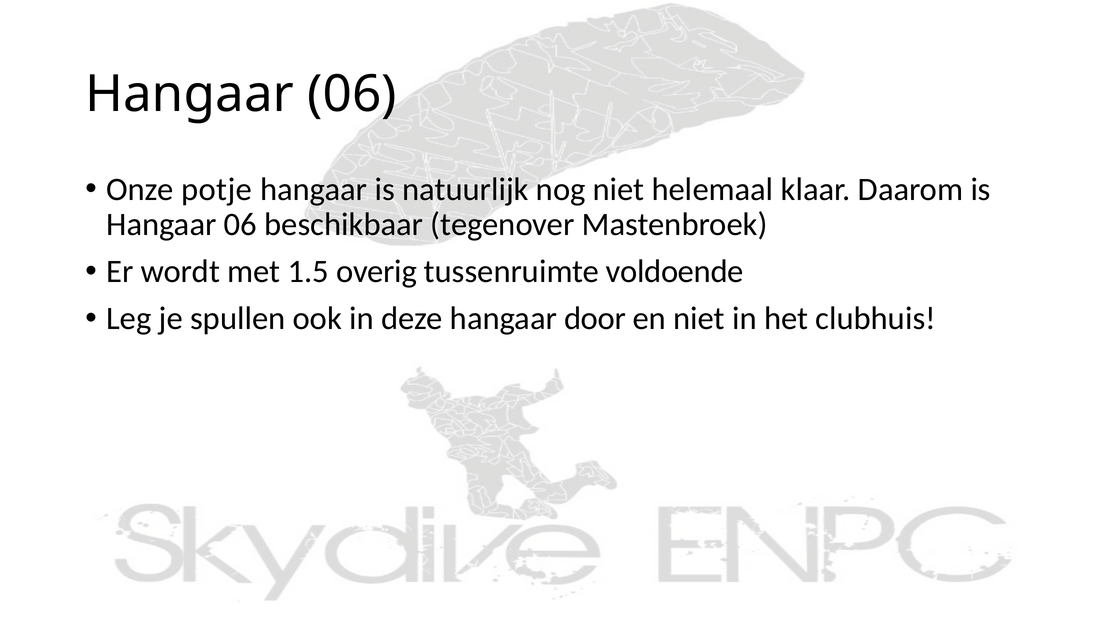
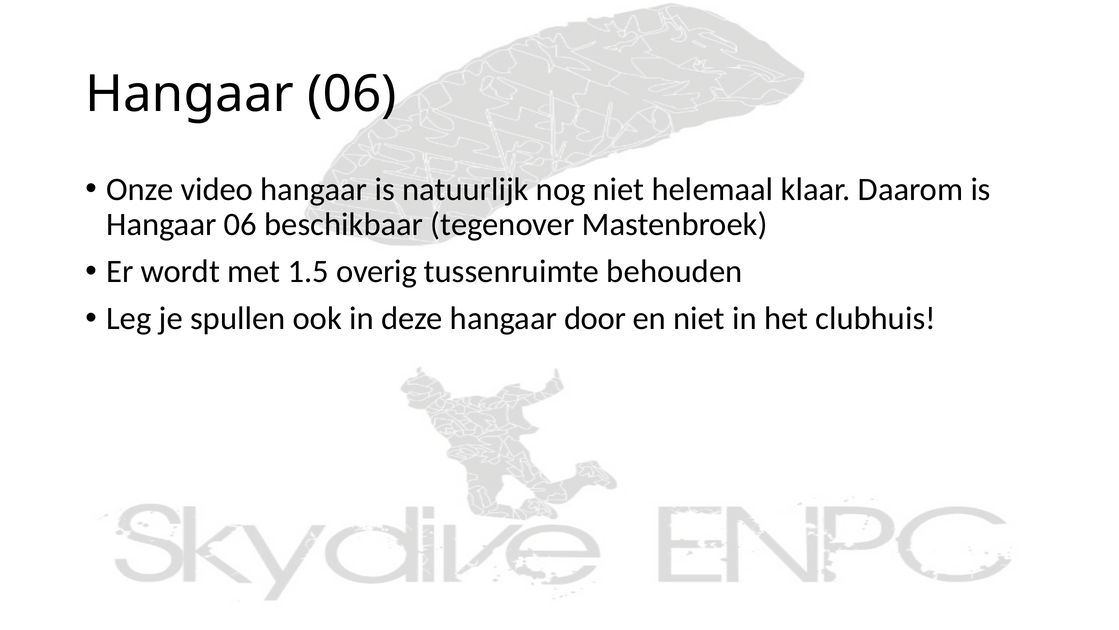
potje: potje -> video (217, 189)
voldoende: voldoende -> behouden (674, 271)
